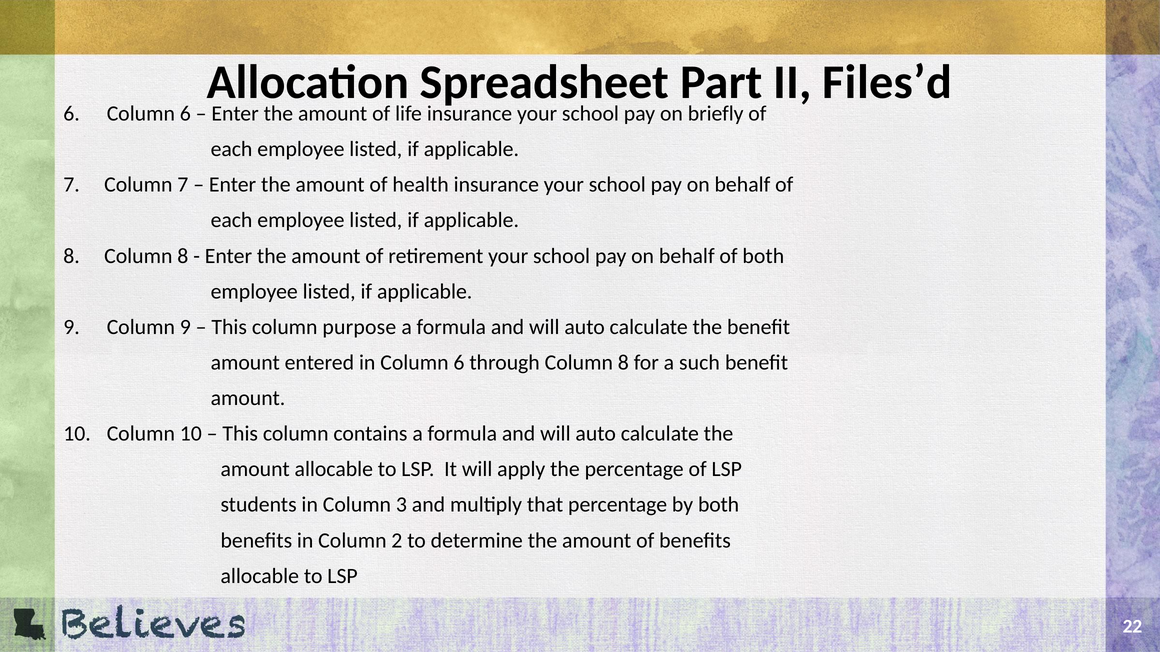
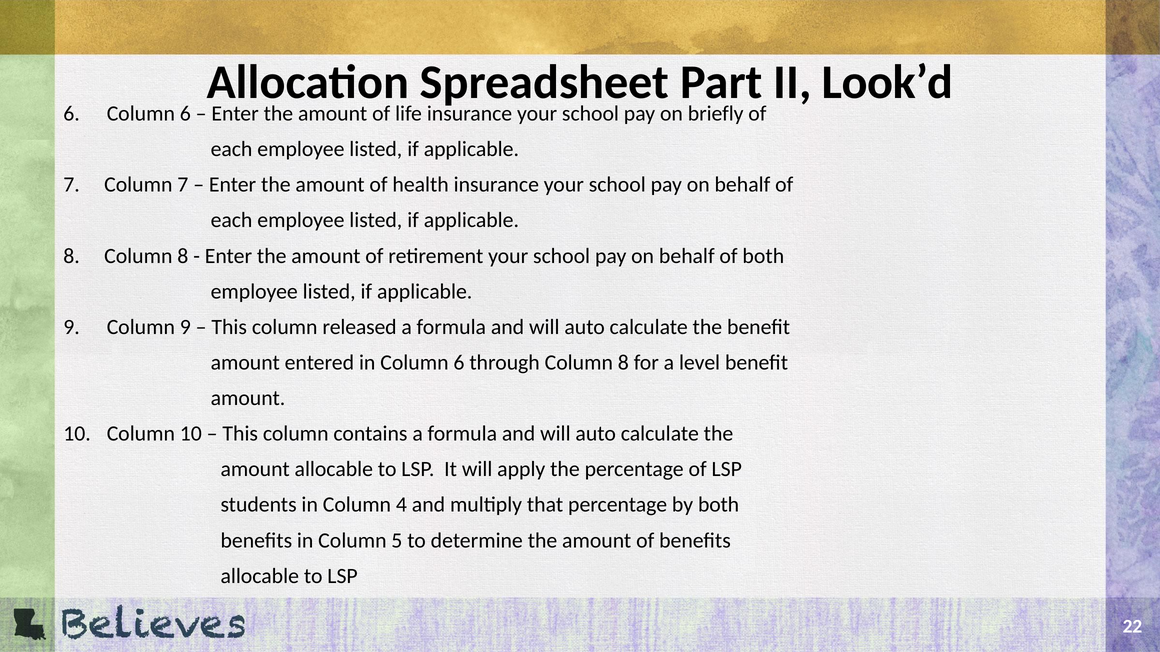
Files’d: Files’d -> Look’d (888, 82)
purpose: purpose -> released (360, 327)
such: such -> level (700, 363)
3: 3 -> 4 (401, 505)
2: 2 -> 5 (397, 541)
